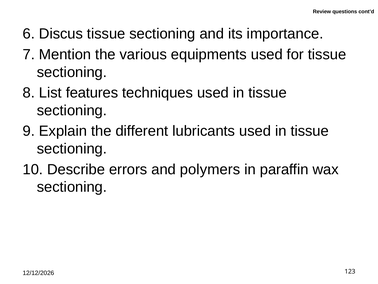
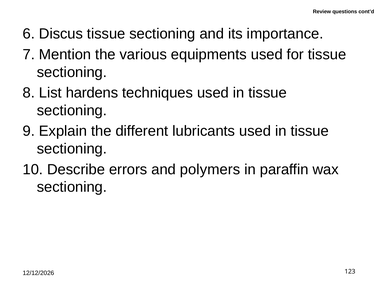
features: features -> hardens (92, 93)
